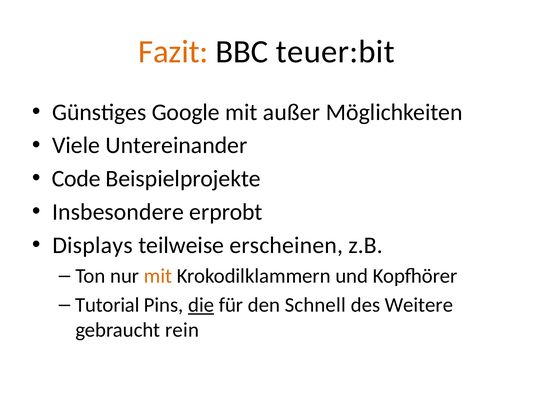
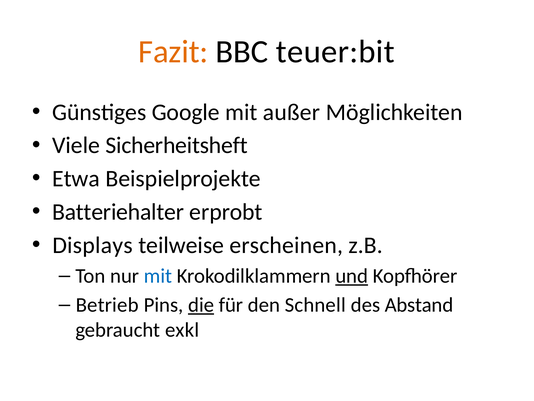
Untereinander: Untereinander -> Sicherheitsheft (177, 145)
Code: Code -> Etwa (76, 178)
Insbesondere: Insbesondere -> Batteriehalter (118, 212)
mit colour: orange -> blue (158, 276)
und underline: none -> present (352, 276)
Tutorial: Tutorial -> Betrieb (107, 305)
Weitere: Weitere -> Abstand (419, 305)
rein: rein -> exkl (182, 330)
